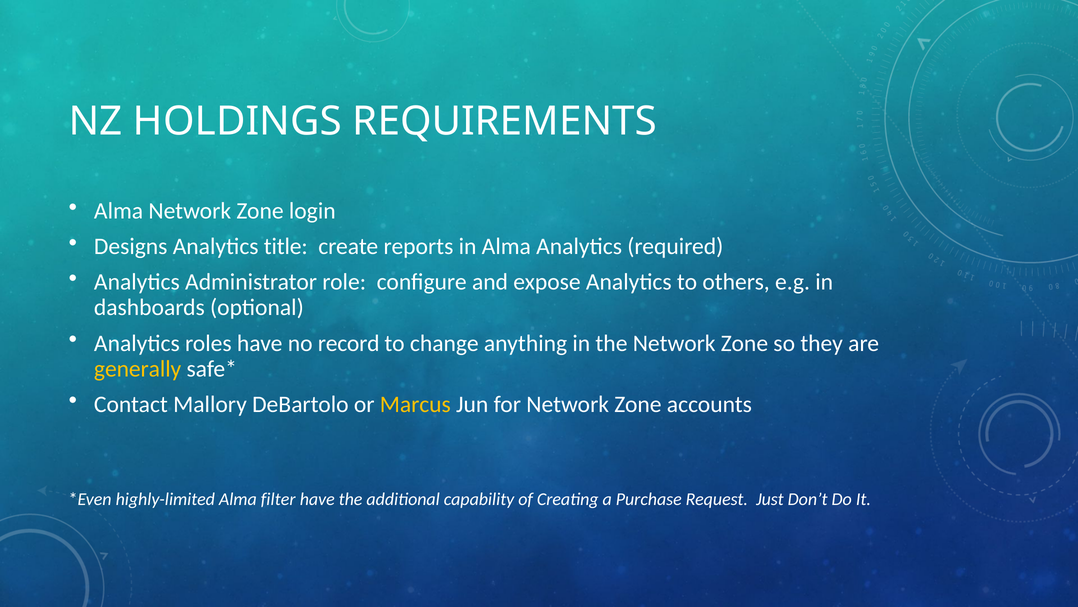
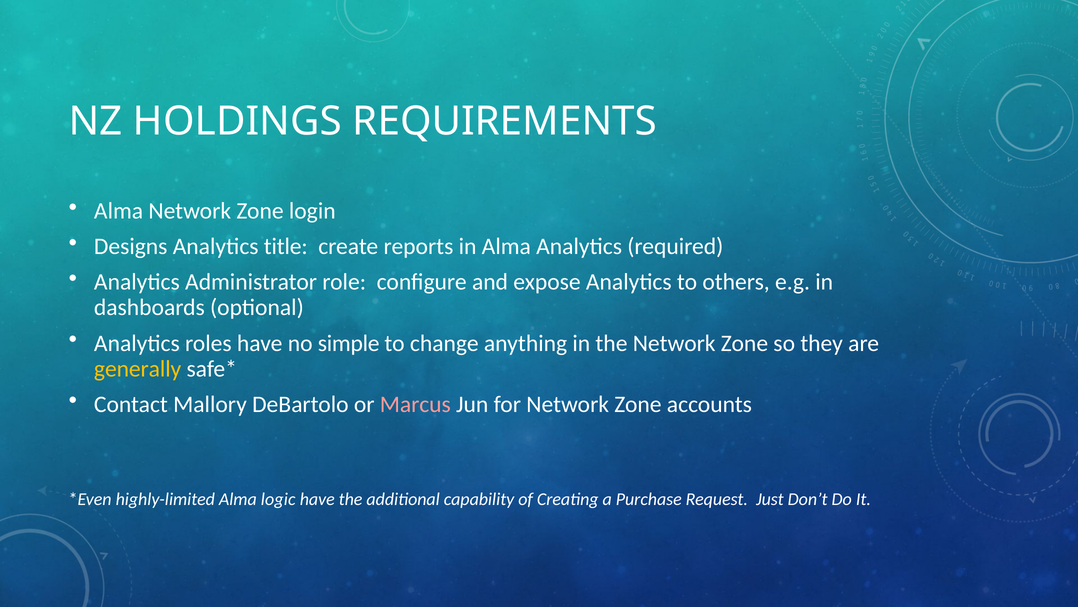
record: record -> simple (349, 343)
Marcus colour: yellow -> pink (415, 404)
filter: filter -> logic (278, 499)
